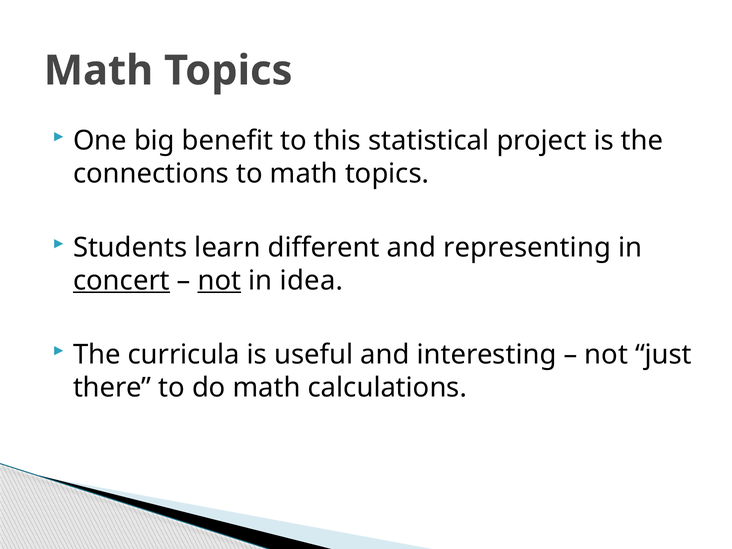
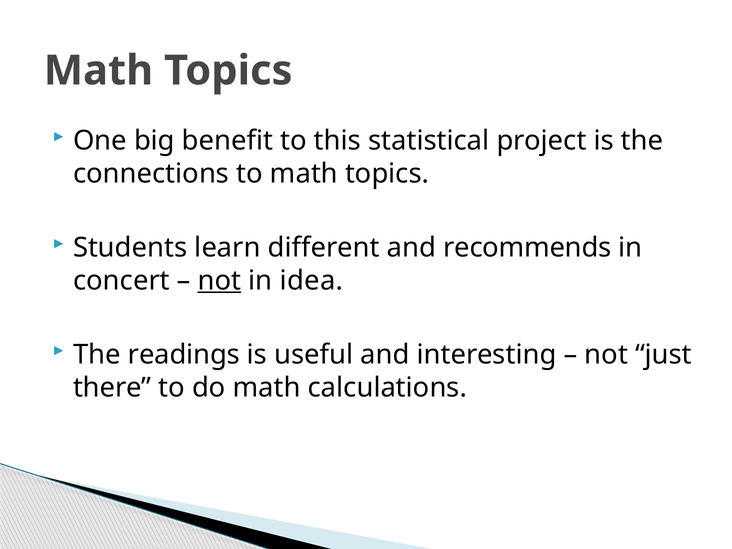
representing: representing -> recommends (527, 248)
concert underline: present -> none (121, 281)
curricula: curricula -> readings (184, 355)
